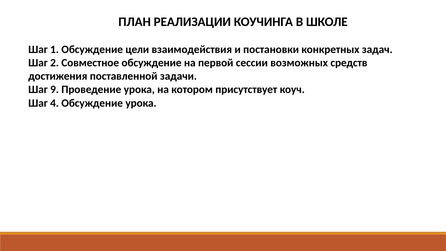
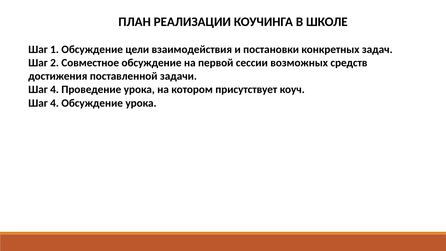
9: 9 -> 4 (55, 90)
